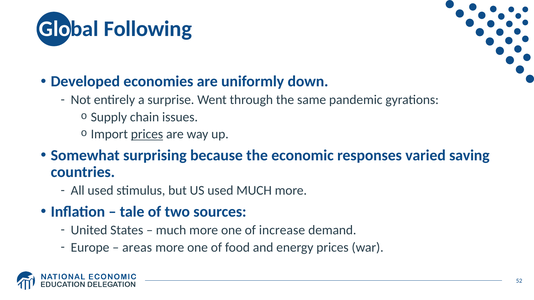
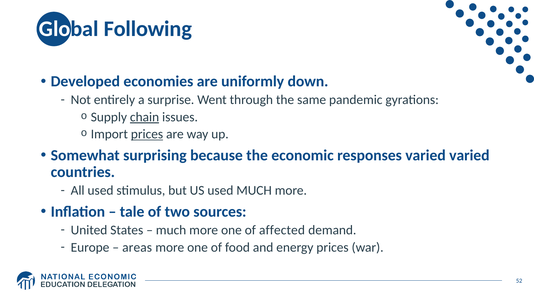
chain underline: none -> present (145, 117)
varied saving: saving -> varied (469, 156)
increase: increase -> affected (282, 230)
